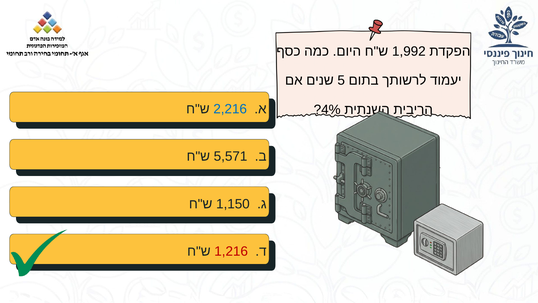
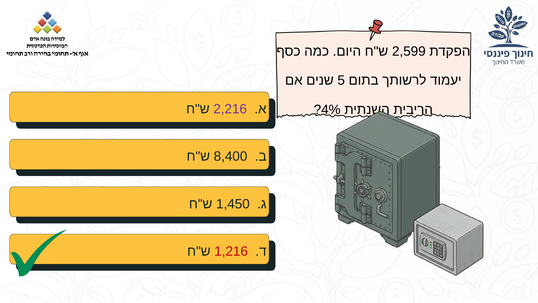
1,992: 1,992 -> 2,599 (409, 51)
2,216 colour: blue -> purple (230, 109)
5,571: 5,571 -> 8,400 (231, 156)
1,150: 1,150 -> 1,450 (233, 204)
